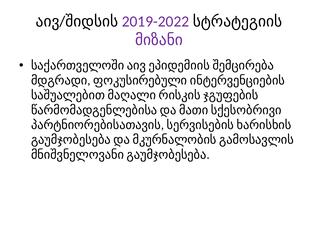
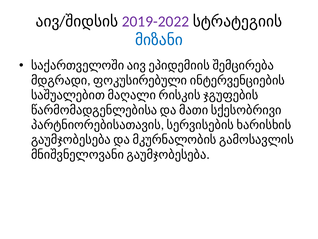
მიზანი colour: purple -> blue (159, 40)
